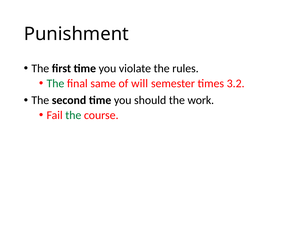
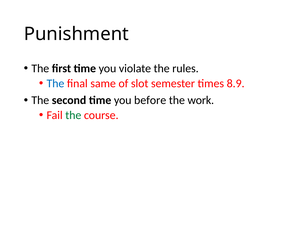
The colour: green -> blue (55, 83)
will: will -> slot (140, 83)
3.2: 3.2 -> 8.9 (236, 83)
should: should -> before (150, 100)
